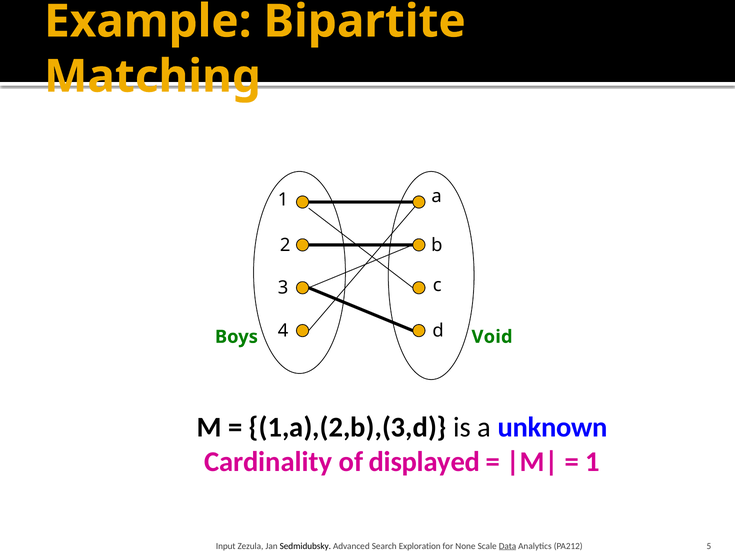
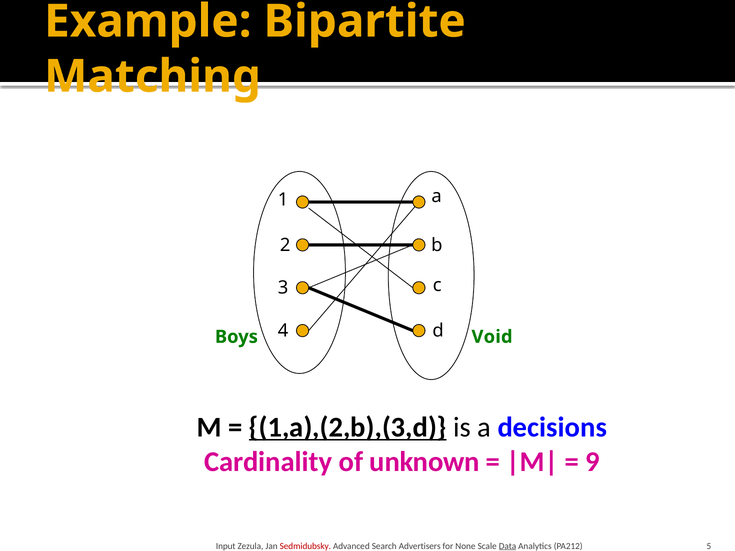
1,a),(2,b),(3,d underline: none -> present (348, 428)
unknown: unknown -> decisions (552, 428)
displayed: displayed -> unknown (424, 462)
1: 1 -> 9 (593, 462)
Sedmidubsky colour: black -> red (305, 546)
Exploration: Exploration -> Advertisers (420, 546)
